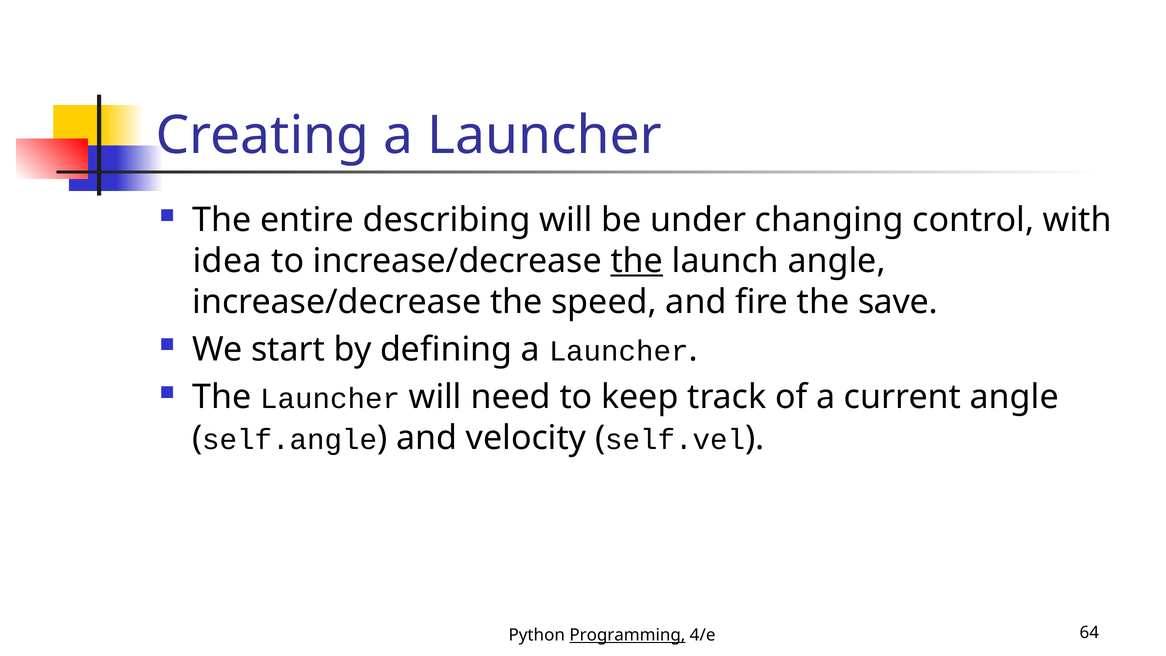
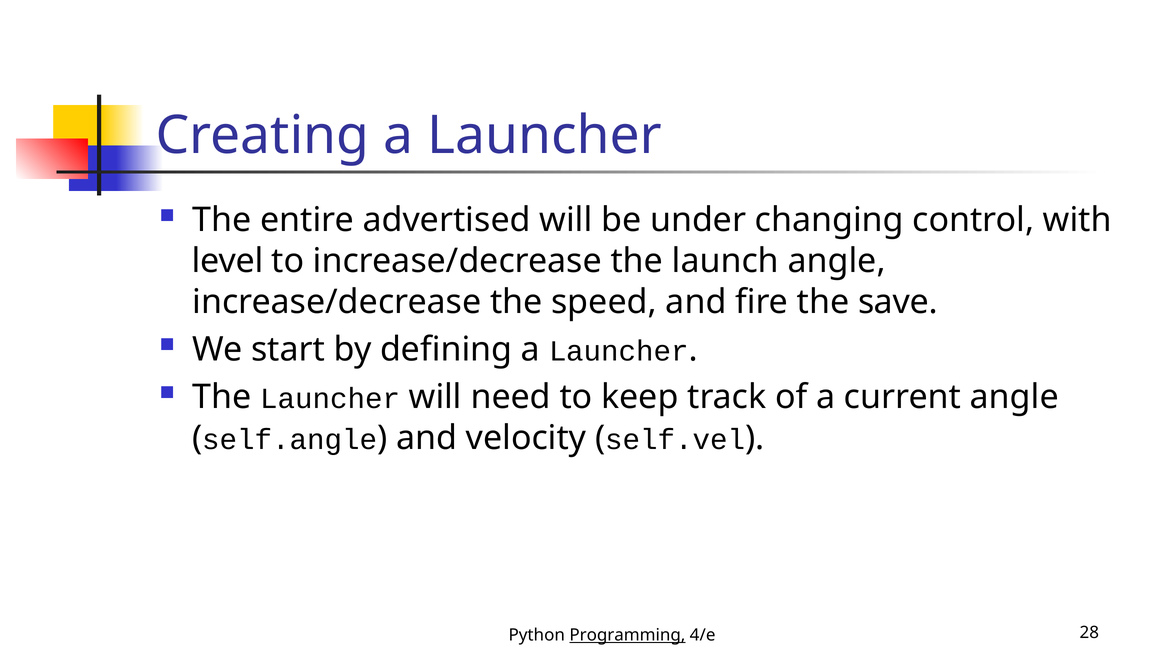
describing: describing -> advertised (447, 220)
idea: idea -> level (228, 261)
the underline: present -> none (637, 261)
64: 64 -> 28 (1089, 632)
